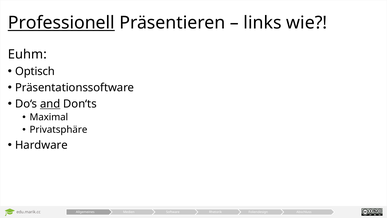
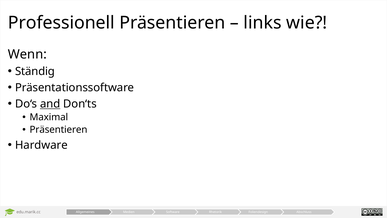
Professionell underline: present -> none (61, 23)
Euhm: Euhm -> Wenn (27, 54)
Optisch: Optisch -> Ständig (35, 71)
Privatsphäre: Privatsphäre -> Präsentieren (59, 130)
